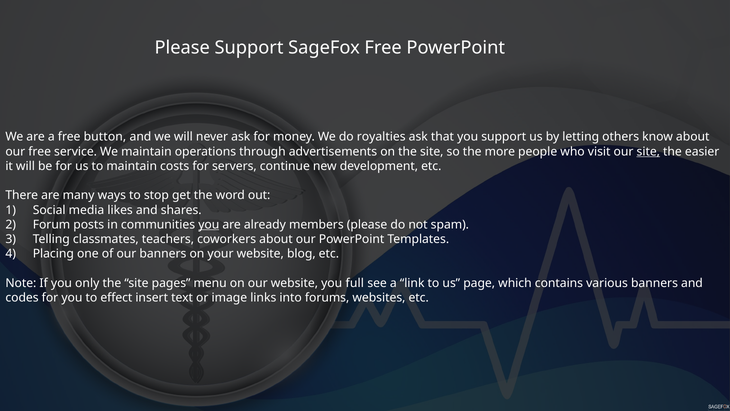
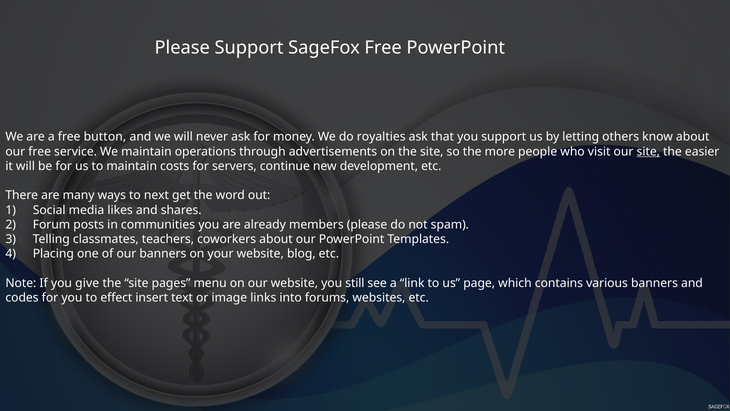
stop: stop -> next (156, 195)
you underline: present -> none (209, 224)
only: only -> give (87, 283)
full: full -> still (355, 283)
